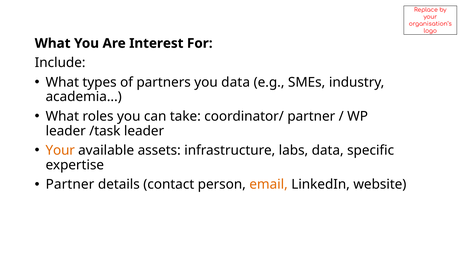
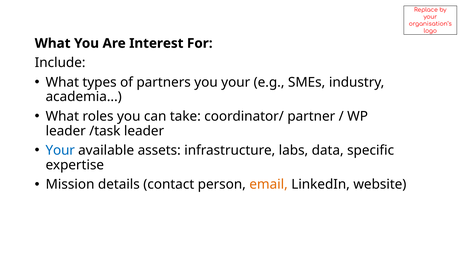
you data: data -> your (236, 82)
Your colour: orange -> blue (60, 150)
Partner: Partner -> Mission (70, 184)
